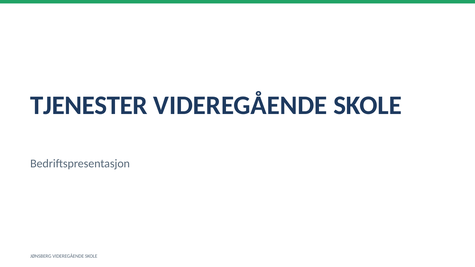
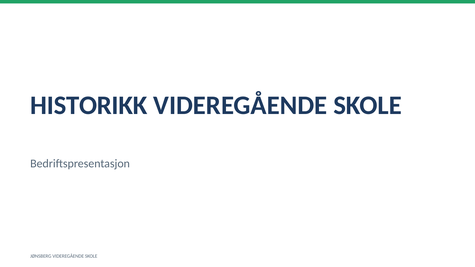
TJENESTER: TJENESTER -> HISTORIKK (89, 105)
